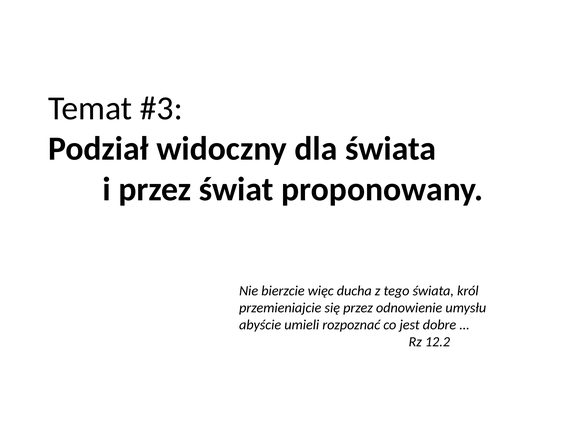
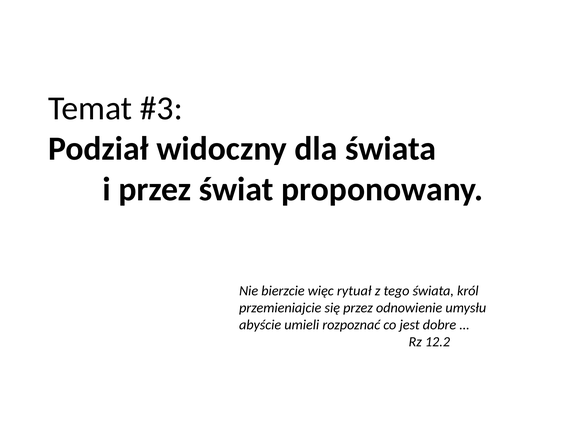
ducha: ducha -> rytuał (354, 291)
